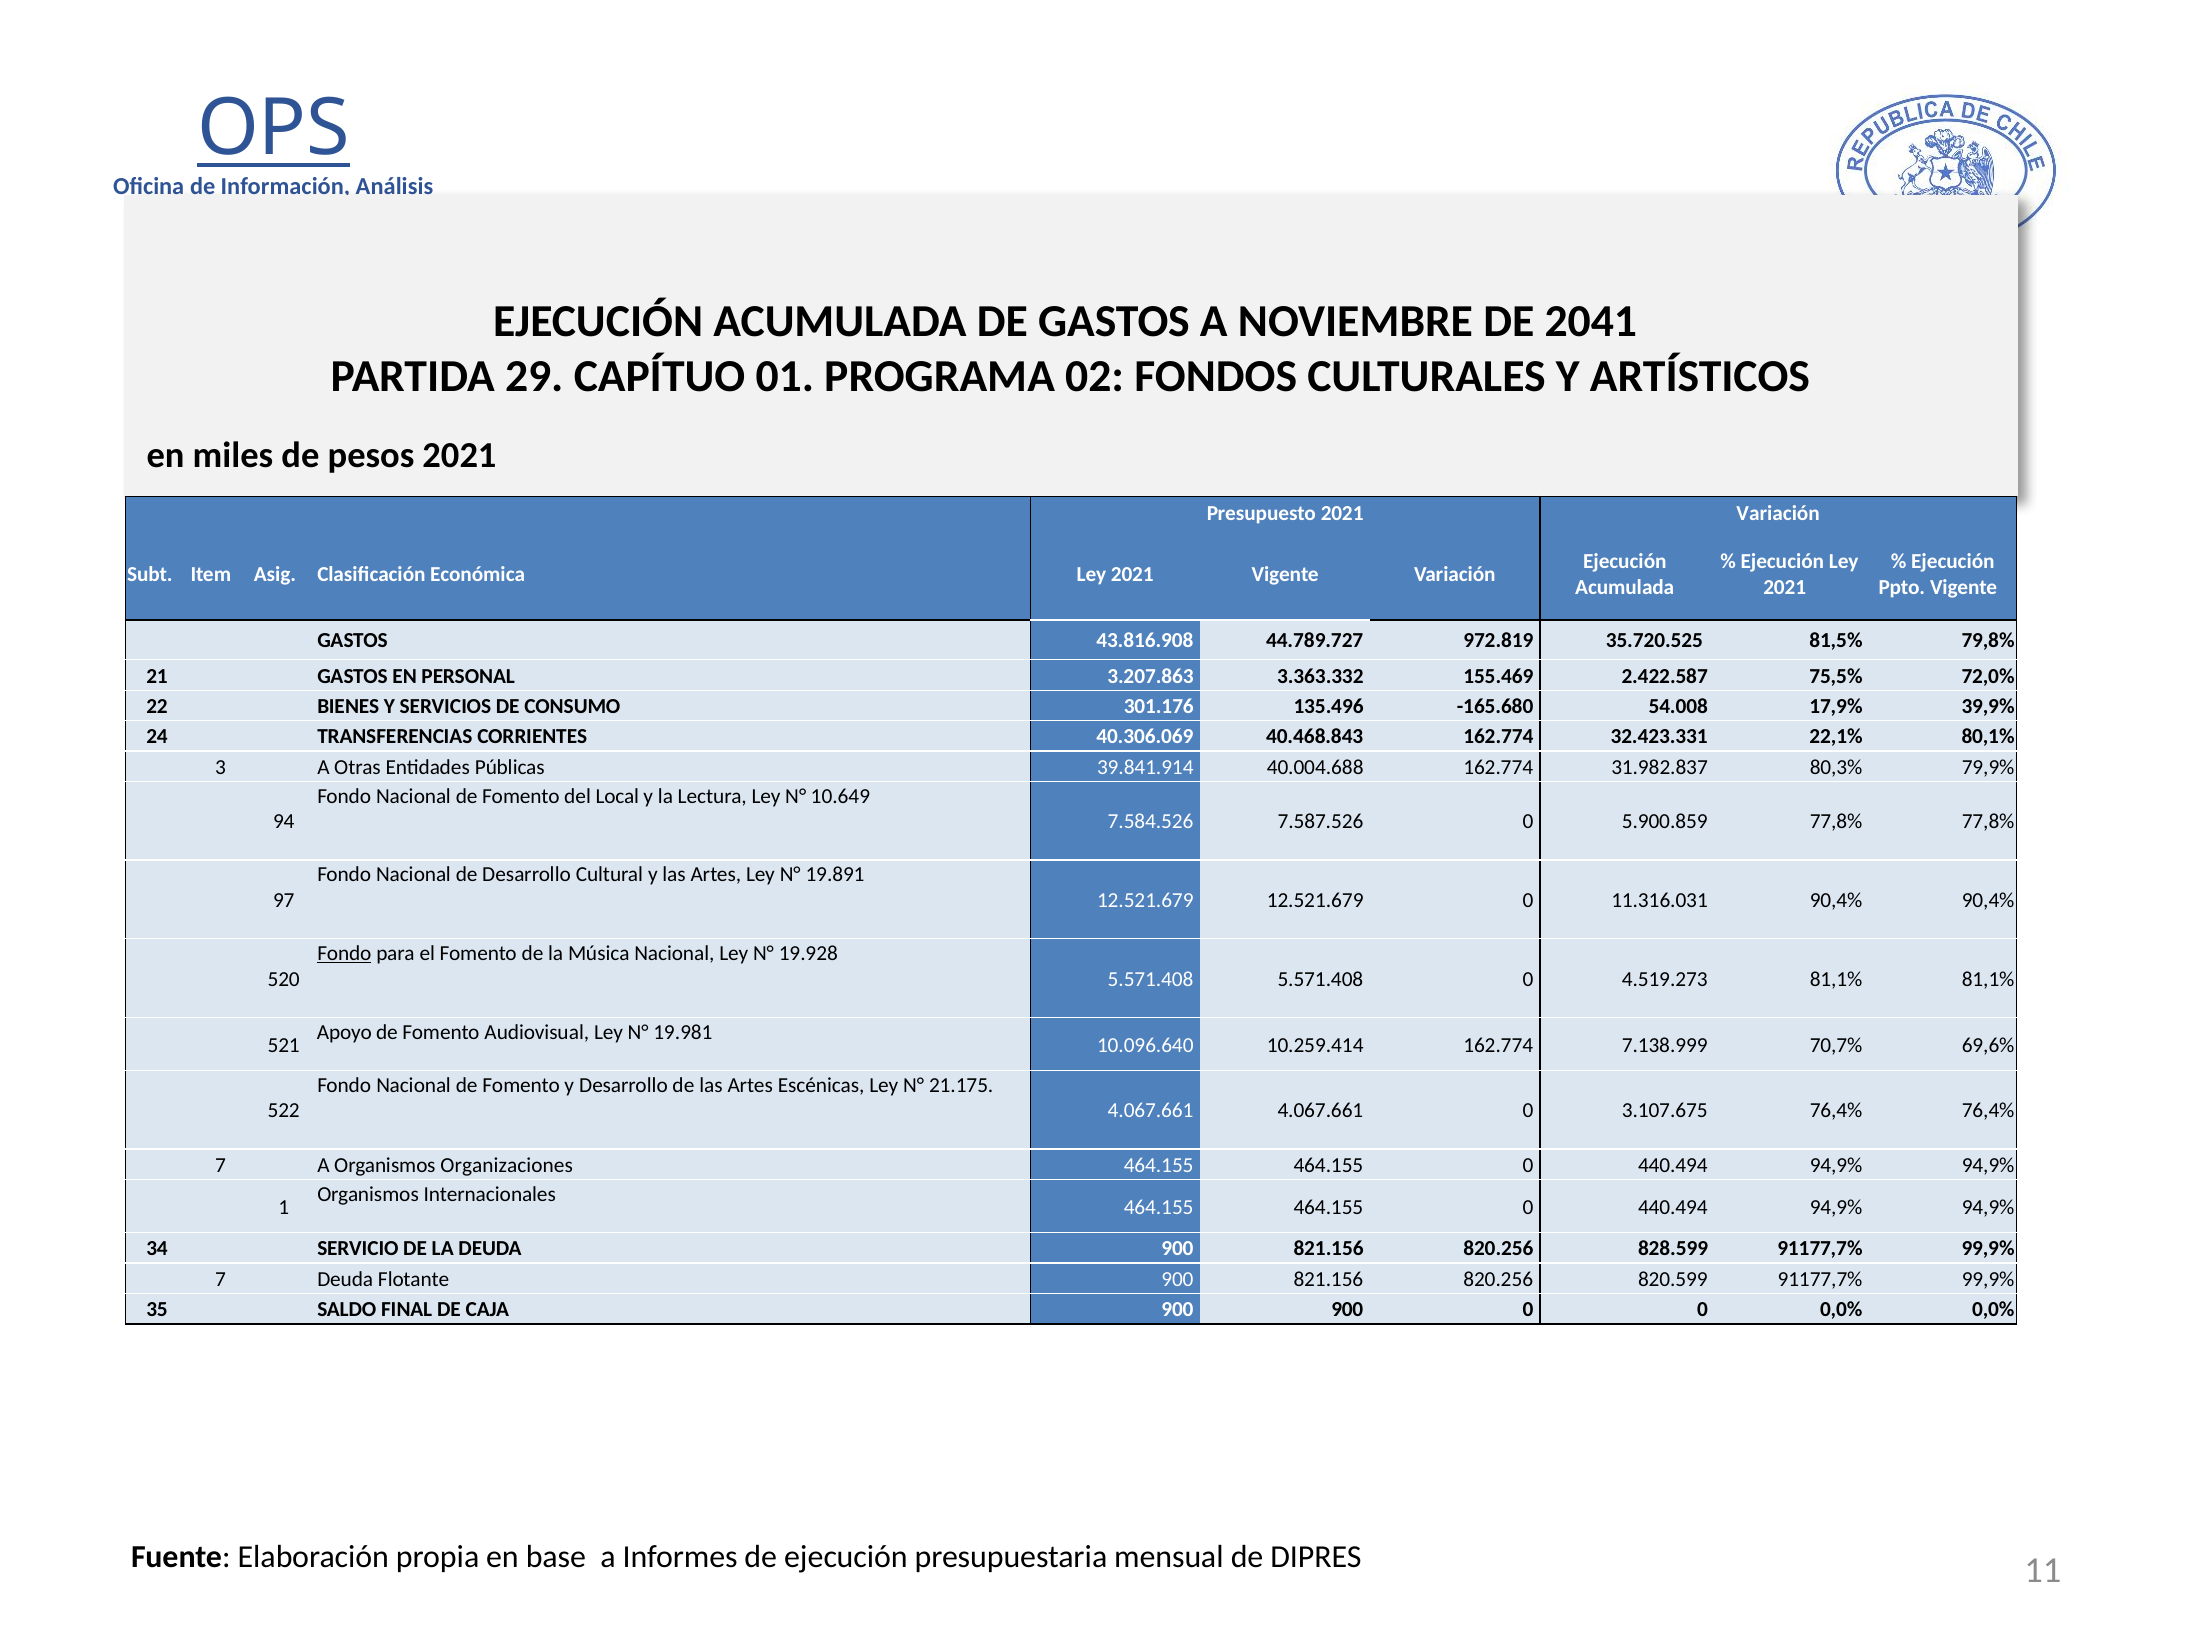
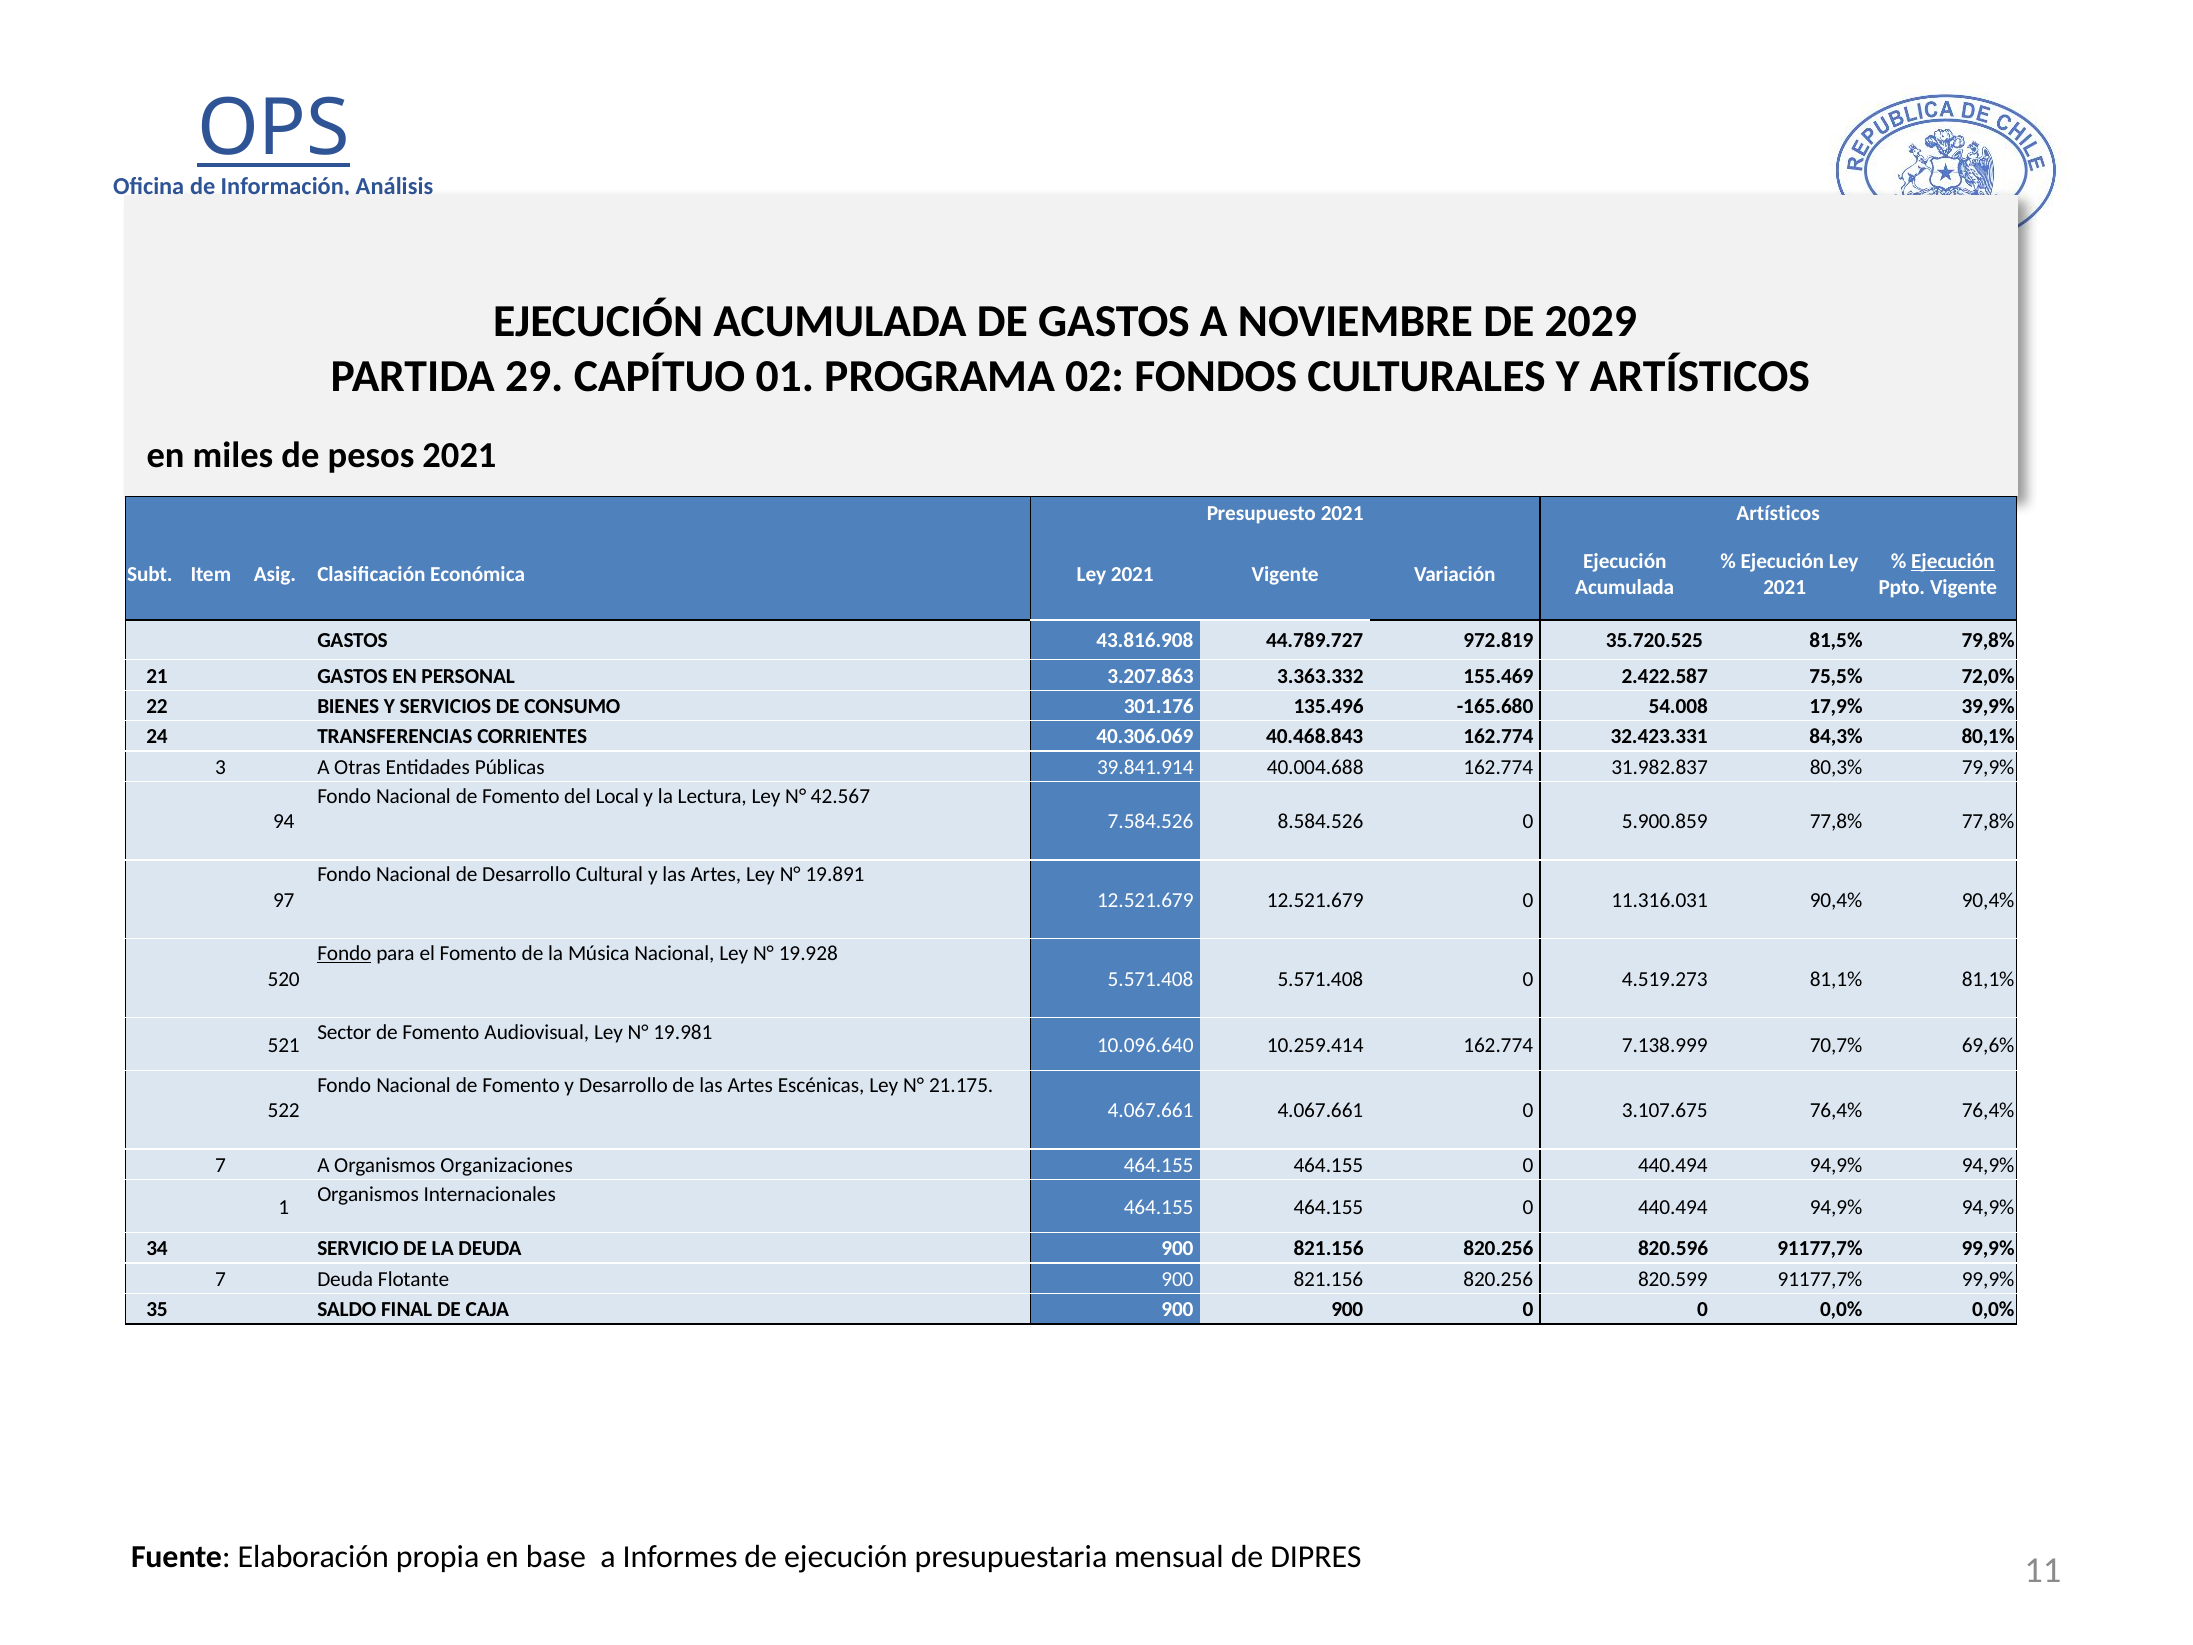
2041: 2041 -> 2029 (1591, 321)
2021 Variación: Variación -> Artísticos (1778, 514)
Ejecución underline: none -> present (1953, 561)
22,1%: 22,1% -> 84,3% (1836, 737)
10.649: 10.649 -> 42.567 (840, 796)
7.587.526: 7.587.526 -> 8.584.526 (1320, 822)
Apoyo: Apoyo -> Sector (344, 1032)
828.599: 828.599 -> 820.596 (1673, 1249)
